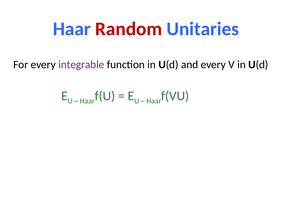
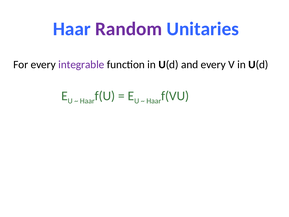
Random colour: red -> purple (129, 29)
